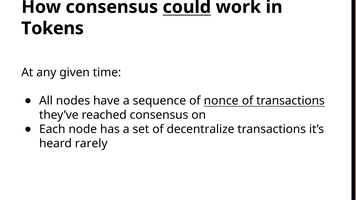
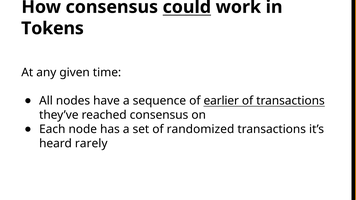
nonce: nonce -> earlier (221, 101)
decentralize: decentralize -> randomized (200, 129)
